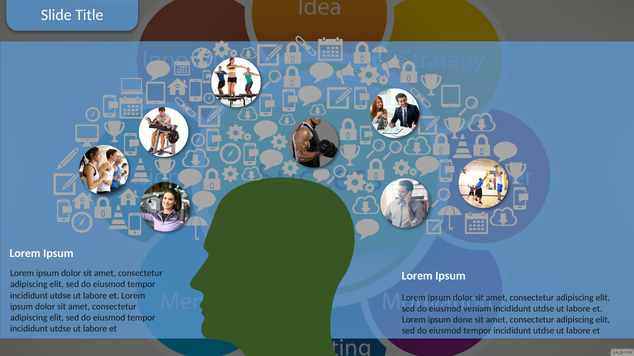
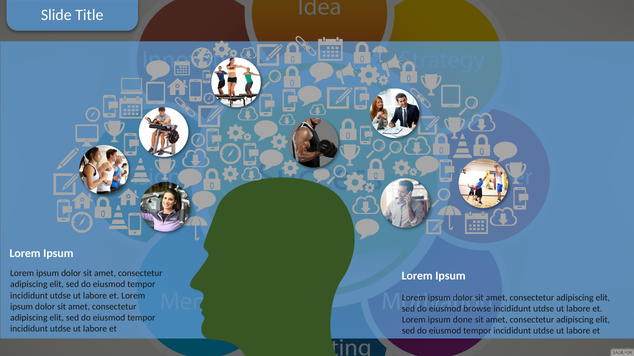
veniam: veniam -> browse (477, 309)
